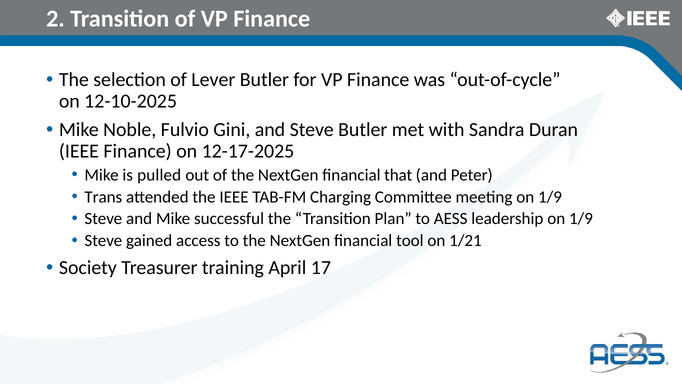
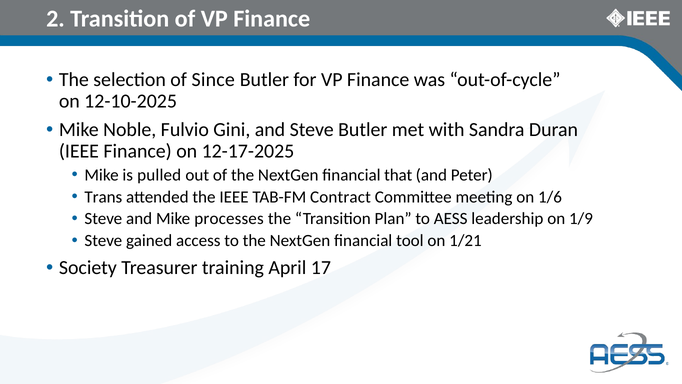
Lever: Lever -> Since (213, 80)
Charging: Charging -> Contract (340, 197)
meeting on 1/9: 1/9 -> 1/6 (550, 197)
successful: successful -> processes (229, 219)
